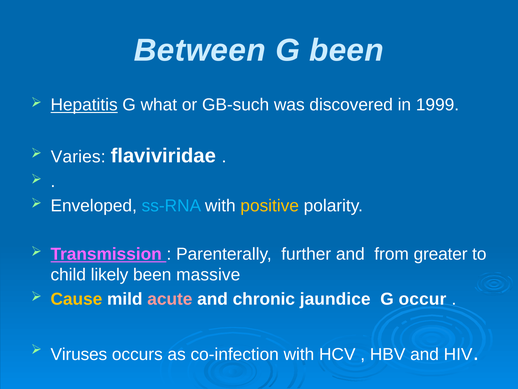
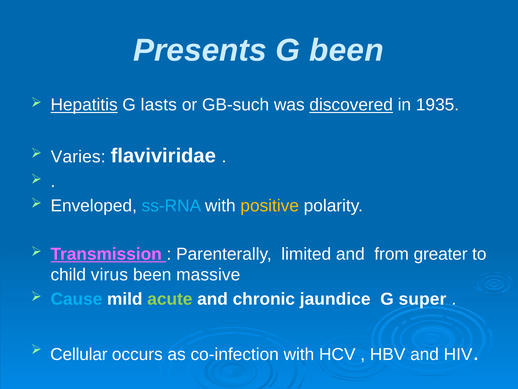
Between: Between -> Presents (200, 50)
what: what -> lasts (159, 105)
discovered underline: none -> present (351, 105)
1999: 1999 -> 1935 (437, 105)
further: further -> limited (306, 254)
likely: likely -> virus (109, 275)
Cause colour: yellow -> light blue (76, 299)
acute colour: pink -> light green (170, 299)
occur: occur -> super (422, 299)
Viruses: Viruses -> Cellular (79, 354)
